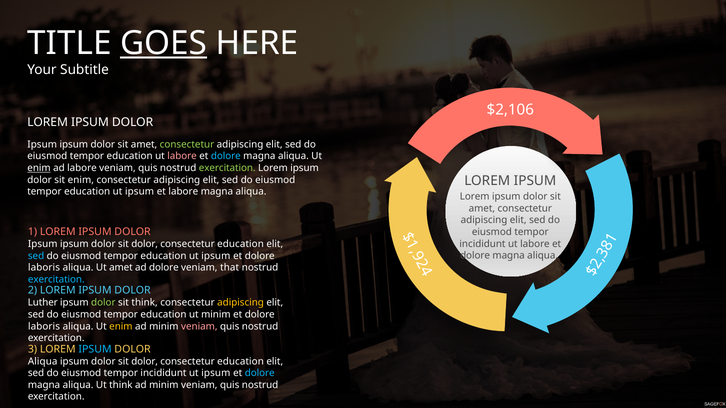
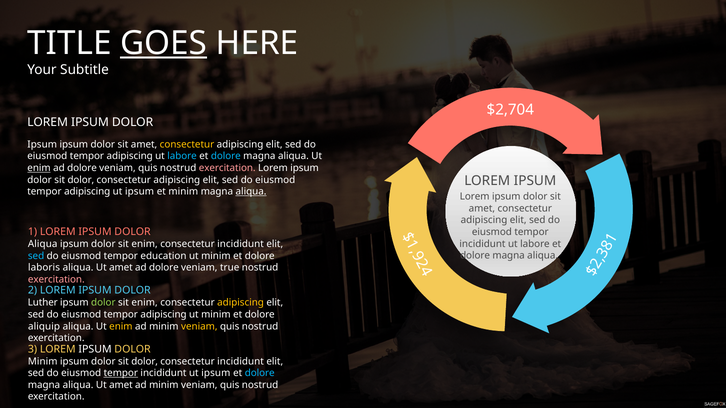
$2,106: $2,106 -> $2,704 (510, 110)
consectetur colour: light green -> yellow (187, 145)
education: education -> adipiscing (130, 156)
labore colour: pink -> light blue (182, 156)
labore: labore -> dolore (82, 168)
exercitation colour: light green -> pink (227, 168)
enim: enim -> dolor (81, 180)
education: education -> adipiscing (87, 192)
et labore: labore -> minim (183, 192)
aliqua underline: none -> present (251, 192)
Ipsum: Ipsum -> Aliqua (43, 244)
dolor: dolor -> enim (145, 244)
education: education -> incididunt (241, 244)
ipsum: ipsum -> minim (216, 256)
that: that -> true (230, 268)
exercitation colour: light blue -> pink (56, 280)
think: think -> enim (145, 303)
education: education -> adipiscing (164, 315)
laboris: laboris -> aliquip (44, 327)
veniam colour: pink -> yellow (199, 327)
IPSUM colour: light blue -> white (95, 349)
Aliqua: Aliqua -> Minim (43, 362)
education: education -> incididunt (241, 362)
tempor underline: none -> present (121, 373)
magna aliqua Ut think: think -> amet (121, 385)
